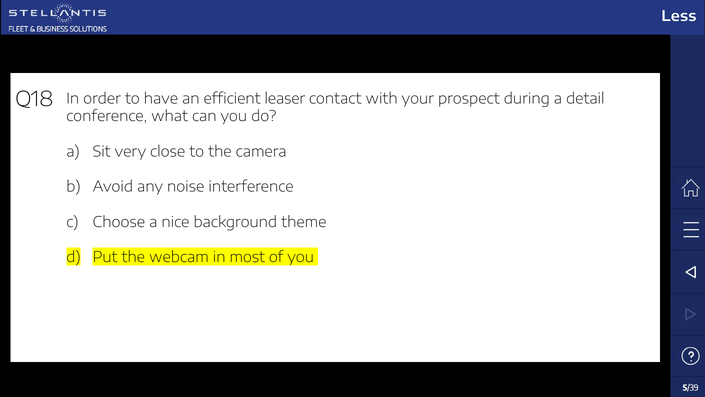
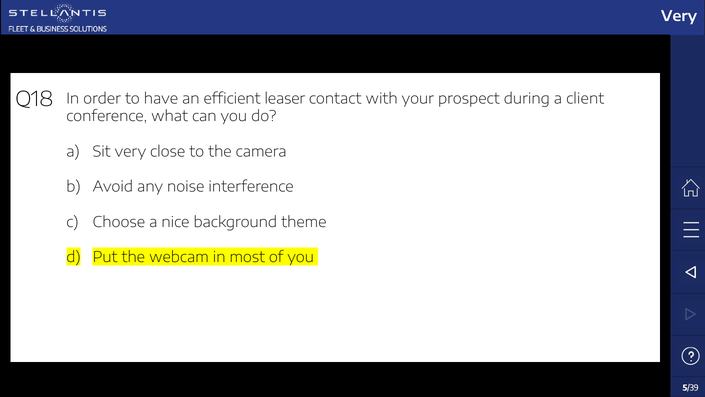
Less: Less -> Very (679, 16)
detail: detail -> client (585, 99)
